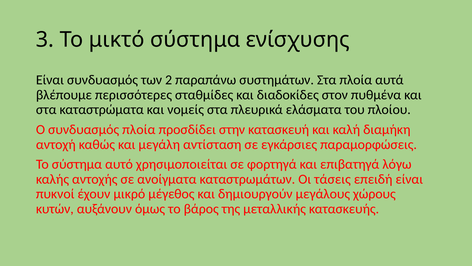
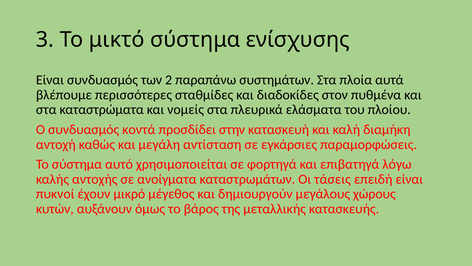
συνδυασμός πλοία: πλοία -> κοντά (139, 129)
